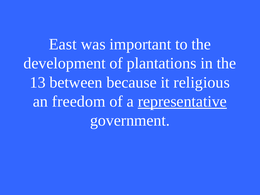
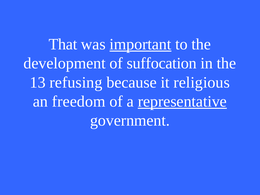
East: East -> That (63, 44)
important underline: none -> present (140, 44)
plantations: plantations -> suffocation (162, 63)
between: between -> refusing (76, 82)
